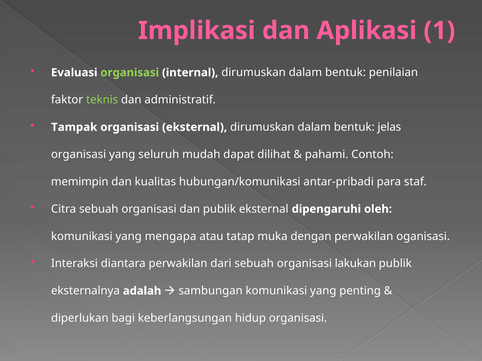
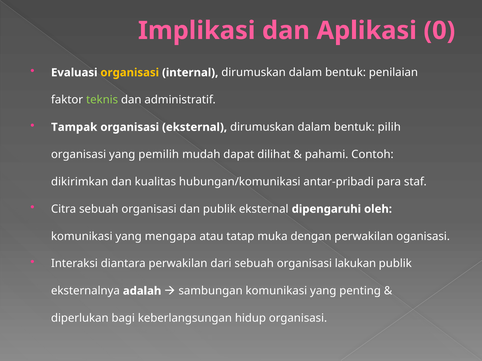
1: 1 -> 0 (439, 31)
organisasi colour: light green -> yellow (130, 73)
jelas: jelas -> pilih (389, 127)
seluruh: seluruh -> pemilih (159, 155)
memimpin: memimpin -> dikirimkan (80, 182)
